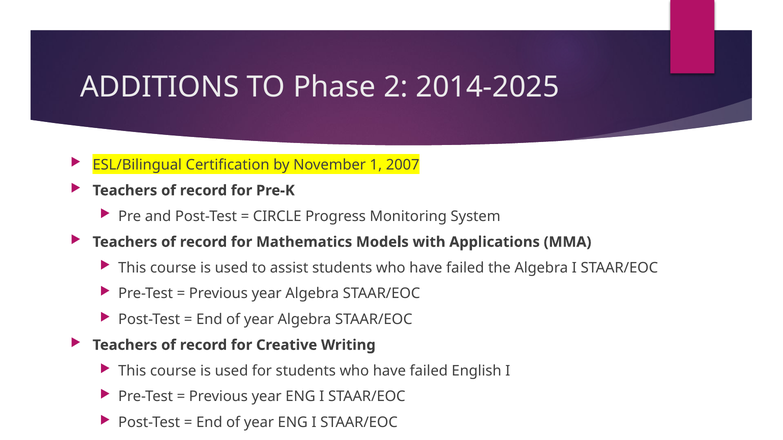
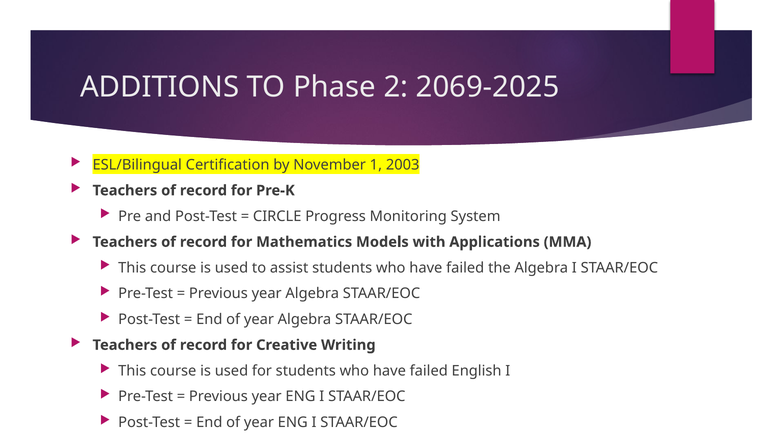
2014-2025: 2014-2025 -> 2069-2025 (488, 87)
2007: 2007 -> 2003 (403, 165)
